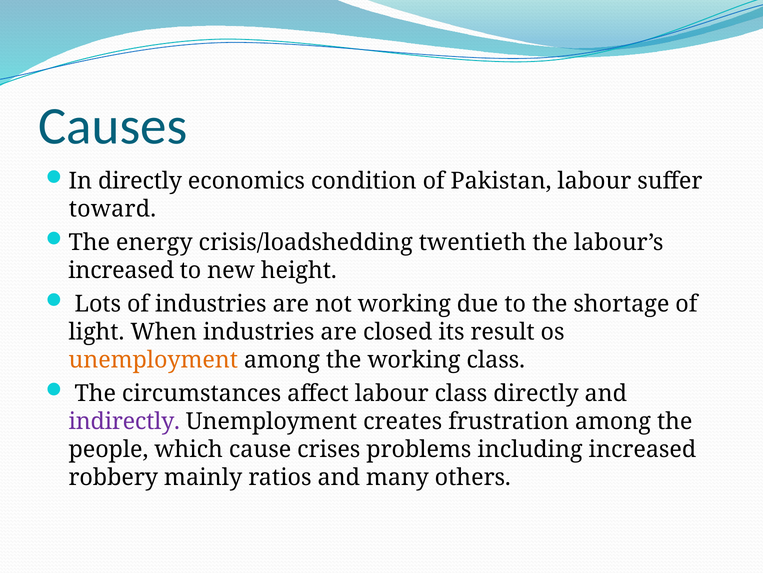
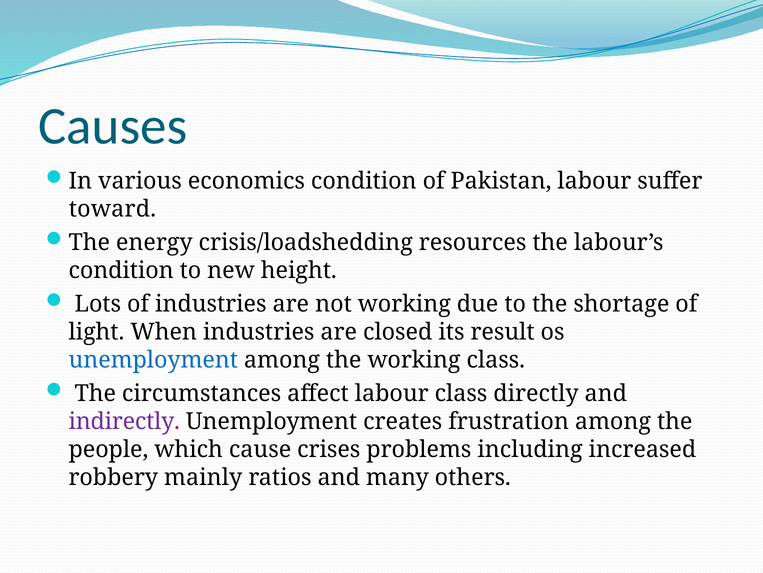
In directly: directly -> various (140, 181)
twentieth: twentieth -> resources (473, 242)
increased: increased -> condition (121, 270)
unemployment colour: orange -> blue (153, 360)
